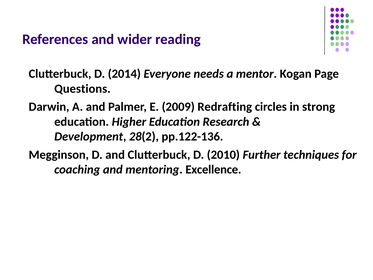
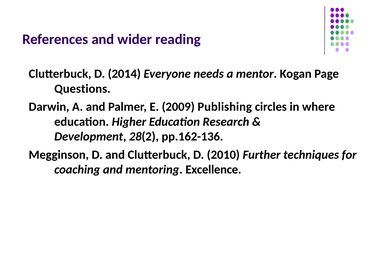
Redrafting: Redrafting -> Publishing (225, 107)
strong: strong -> where (319, 107)
pp.122-136: pp.122-136 -> pp.162-136 (192, 136)
